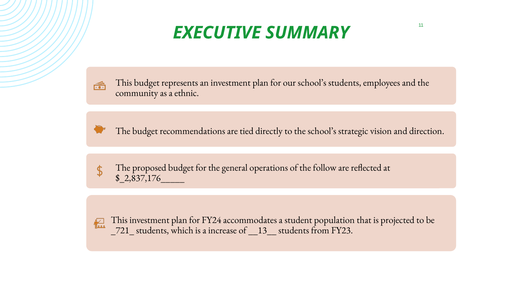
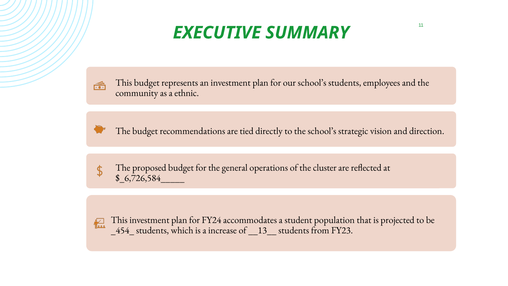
follow: follow -> cluster (325, 168)
$_2,837,176_____: $_2,837,176_____ -> $_6,726,584_____ (150, 178)
_721_: _721_ -> _454_ (123, 230)
